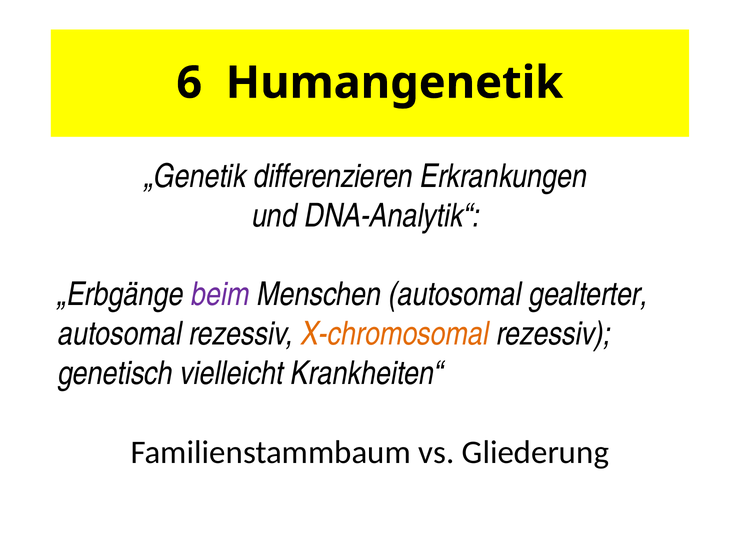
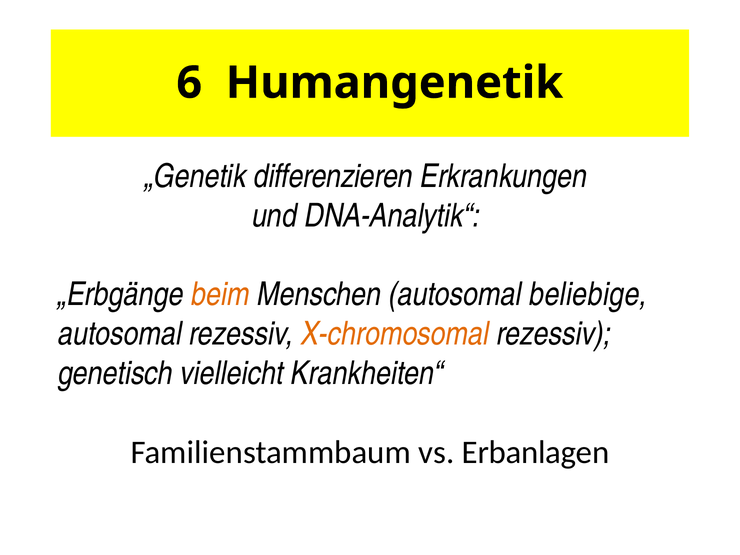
beim colour: purple -> orange (220, 295)
gealterter: gealterter -> beliebige (588, 295)
Gliederung: Gliederung -> Erbanlagen (536, 453)
